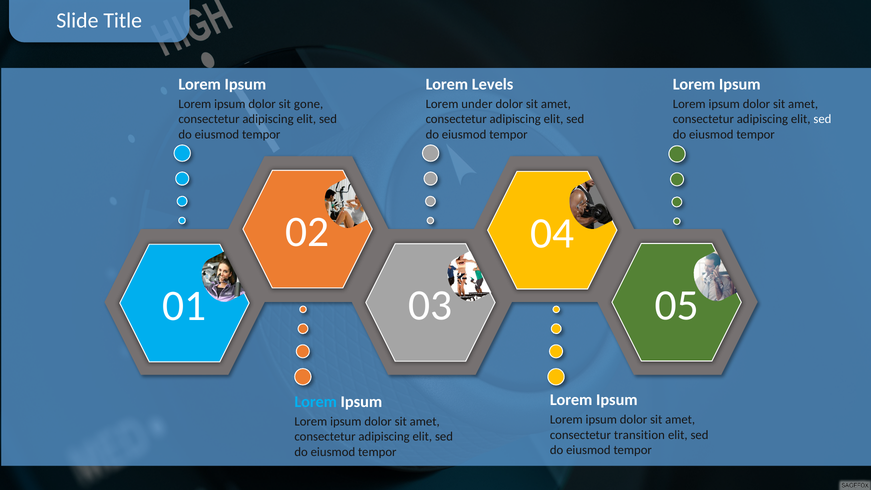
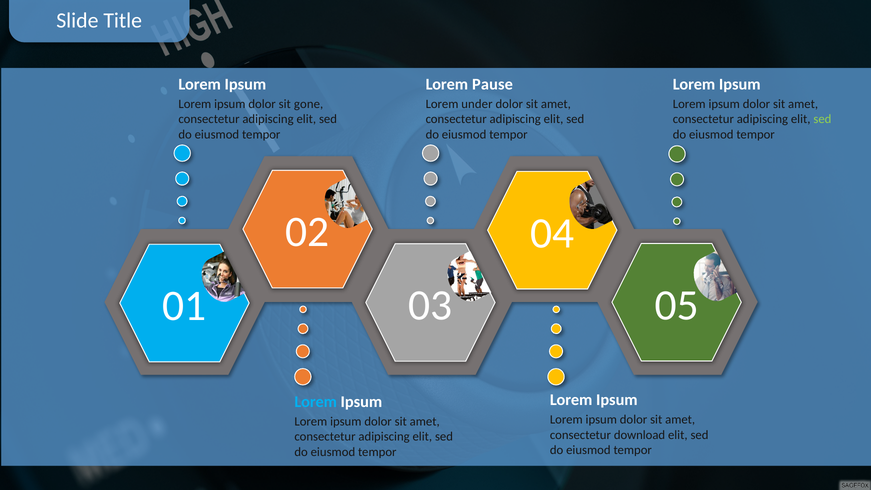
Levels: Levels -> Pause (492, 84)
sed colour: white -> light green (822, 119)
transition: transition -> download (639, 435)
